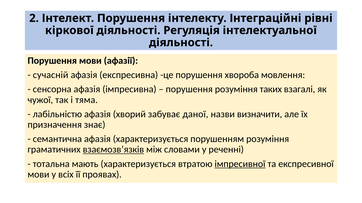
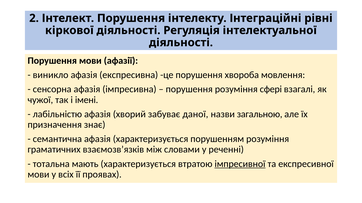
сучасній: сучасній -> виникло (51, 75)
таких: таких -> сфері (271, 90)
тяма: тяма -> імені (87, 100)
визначити: визначити -> загальною (260, 114)
взаємозв’язків underline: present -> none (113, 150)
